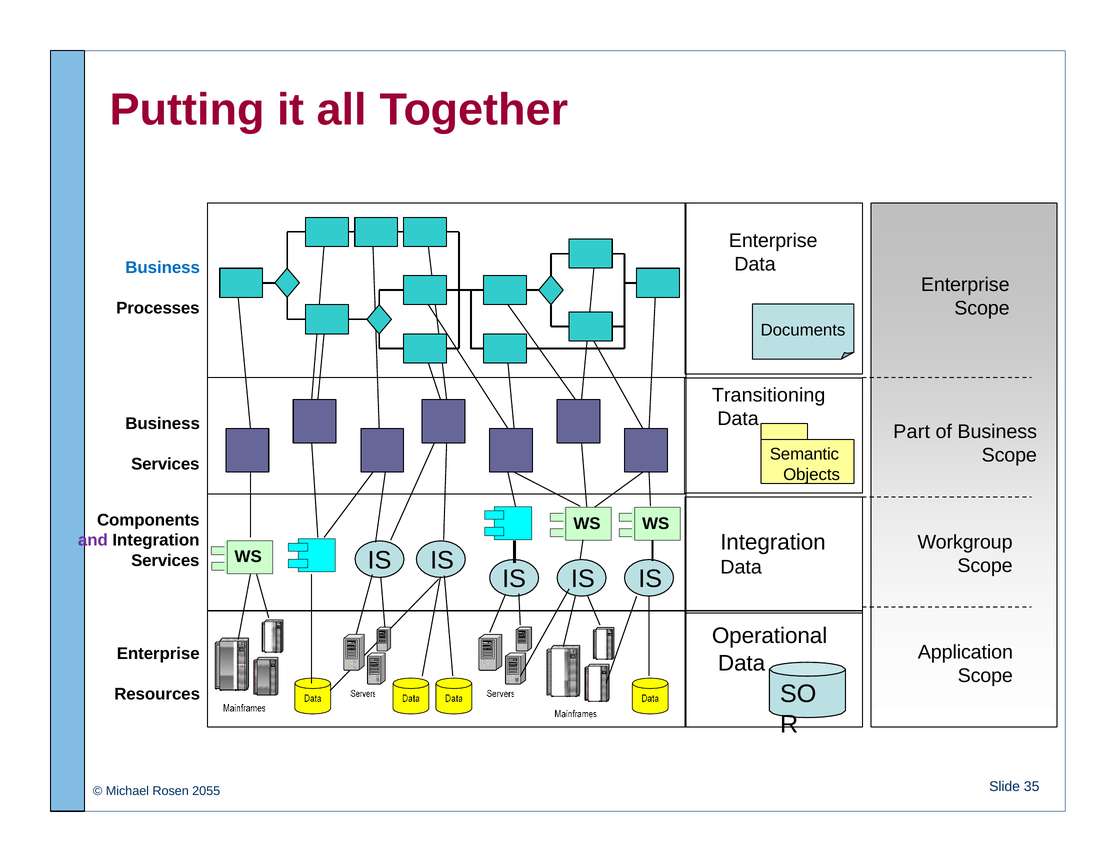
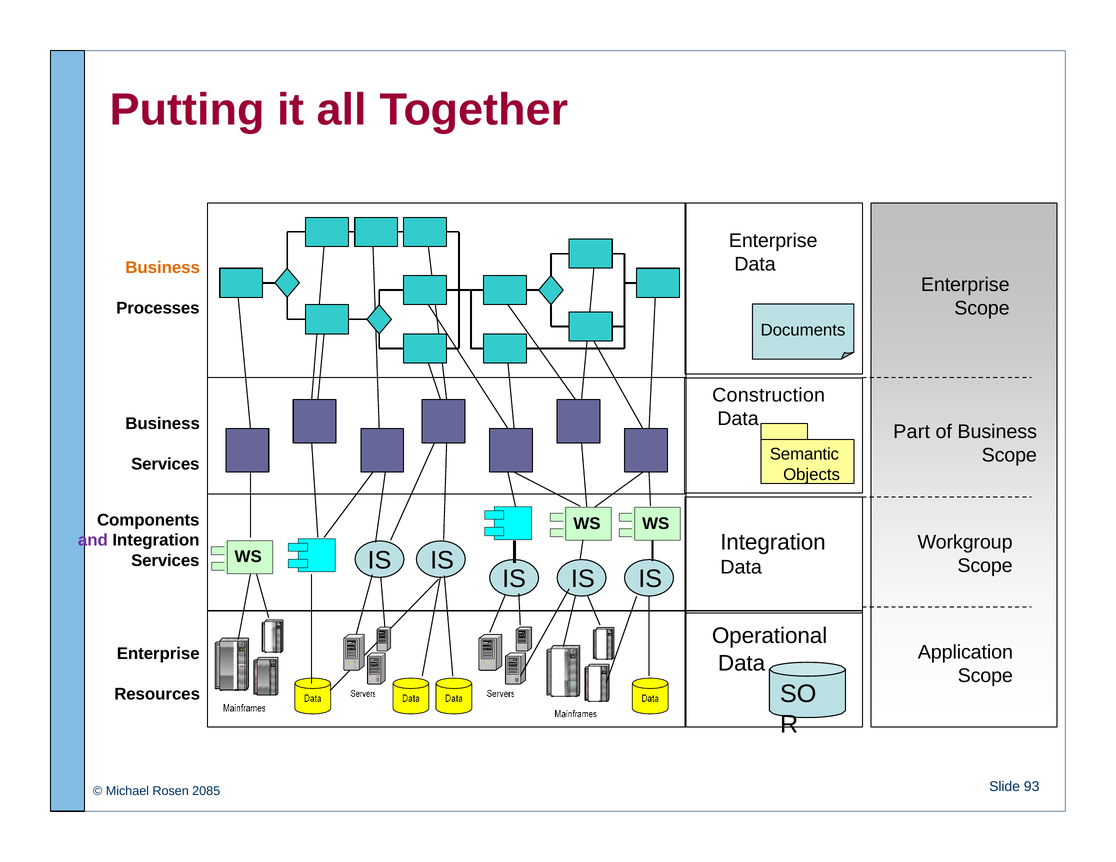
Business colour: blue -> orange (163, 268)
Transitioning: Transitioning -> Construction (769, 395)
35: 35 -> 93 (1032, 787)
2055: 2055 -> 2085 (206, 792)
